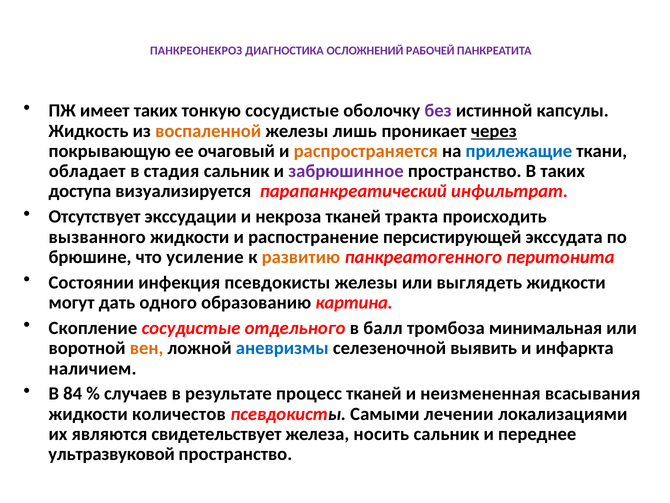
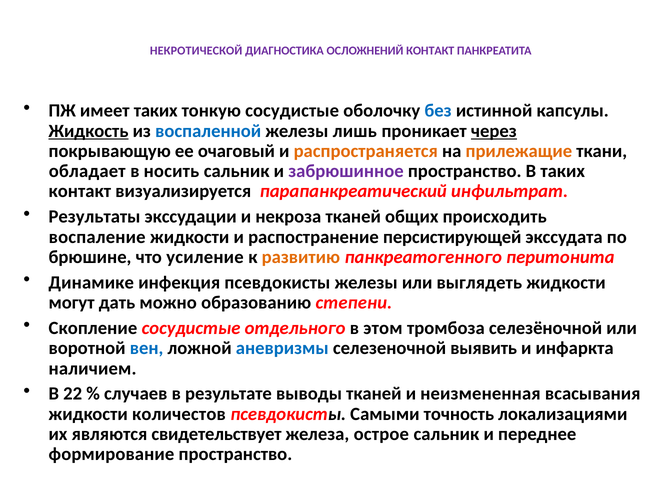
ПАНКРЕОНЕКРОЗ: ПАНКРЕОНЕКРОЗ -> НЕКРОТИЧЕСКОЙ (196, 51)
ОСЛОЖНЕНИЙ РАБОЧЕЙ: РАБОЧЕЙ -> КОНТАКТ (430, 51)
без colour: purple -> blue (438, 111)
Жидкость underline: none -> present (89, 131)
воспаленной colour: orange -> blue (208, 131)
прилежащие colour: blue -> orange (519, 151)
стадия: стадия -> носить (171, 171)
доступа: доступа -> контакт (80, 191)
Отсутствует: Отсутствует -> Результаты (95, 217)
тракта: тракта -> общих (412, 217)
вызванного: вызванного -> воспаление (97, 237)
Состоянии: Состоянии -> Динамике (91, 282)
одного: одного -> можно (168, 302)
картина: картина -> степени (354, 302)
балл: балл -> этом (383, 328)
минимальная: минимальная -> селезёночной (546, 328)
вен colour: orange -> blue (147, 348)
84: 84 -> 22 (73, 393)
процесс: процесс -> выводы (309, 393)
лечении: лечении -> точность (459, 414)
носить: носить -> острое (381, 434)
ультразвуковой: ультразвуковой -> формирование (111, 454)
